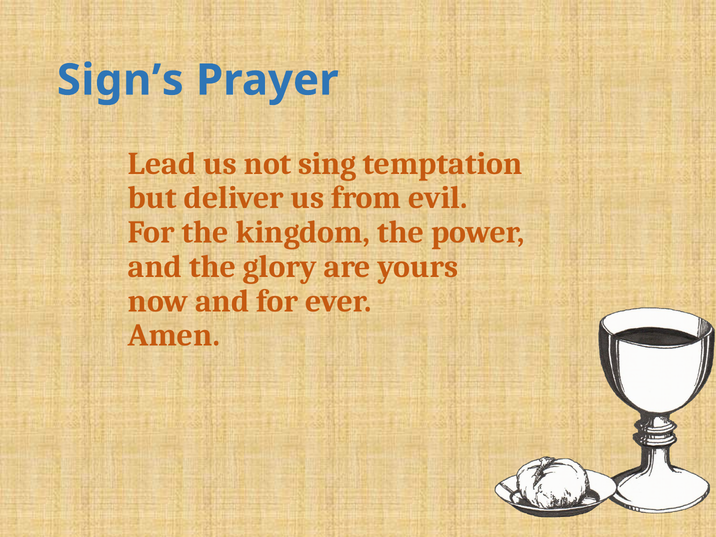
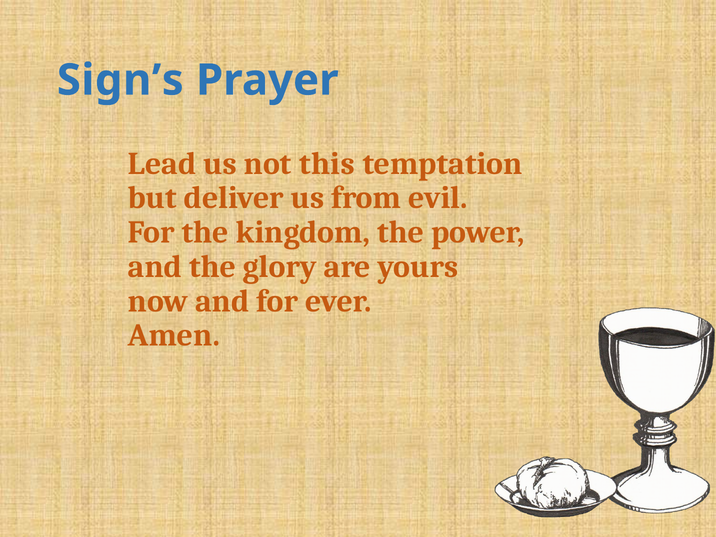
sing: sing -> this (327, 164)
